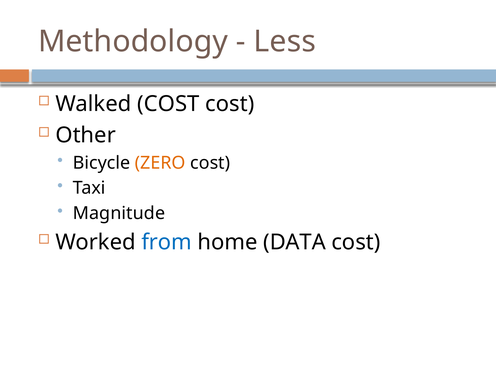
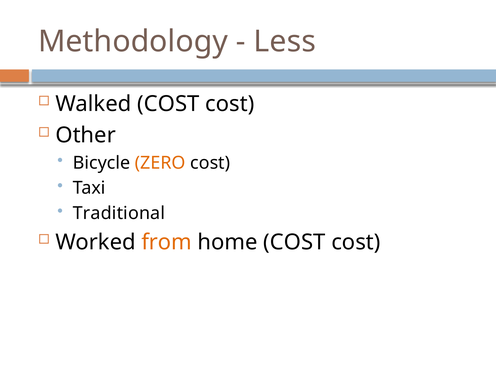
Magnitude: Magnitude -> Traditional (119, 213)
from colour: blue -> orange (167, 242)
home DATA: DATA -> COST (294, 242)
